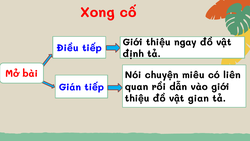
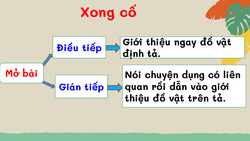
miêu: miêu -> dụng (193, 75)
gian: gian -> trên (198, 98)
